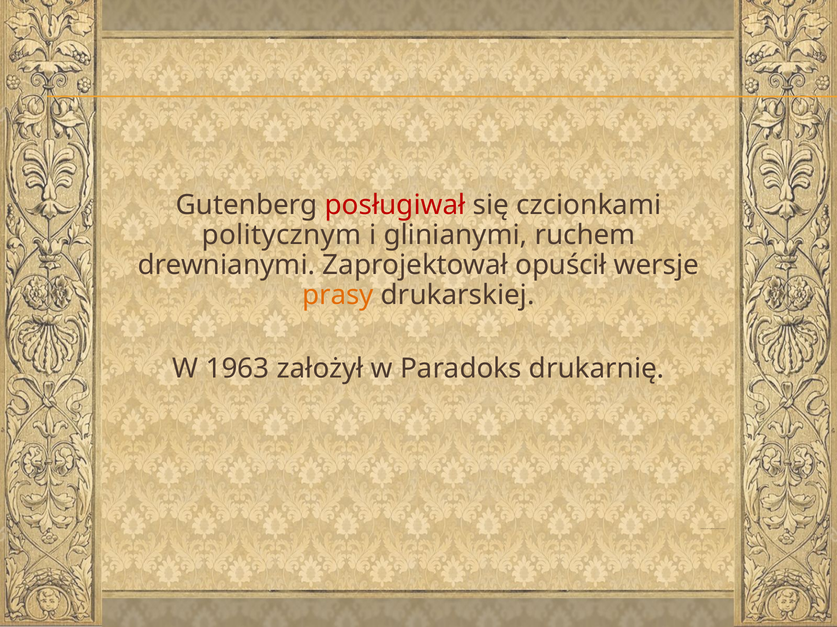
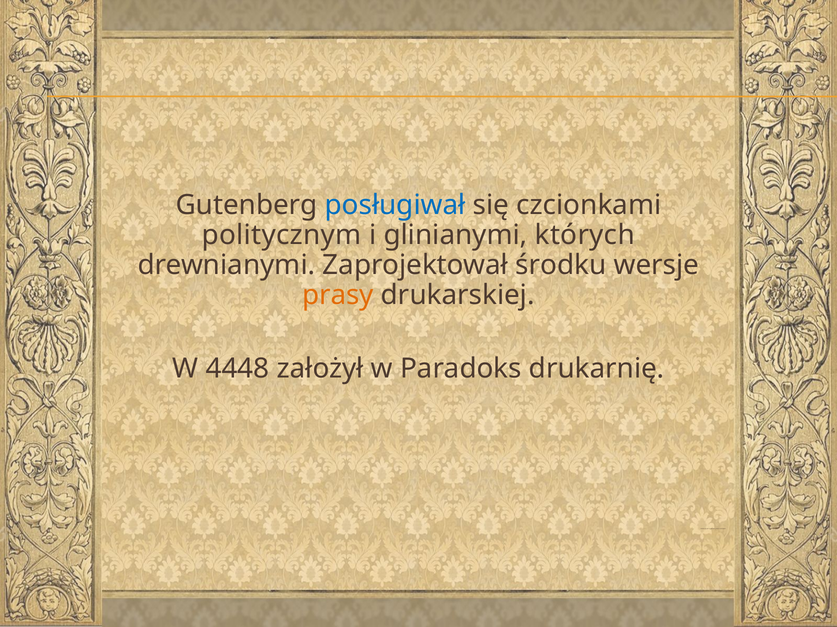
posługiwał colour: red -> blue (395, 205)
ruchem: ruchem -> których (585, 235)
opuścił: opuścił -> środku (561, 265)
1963: 1963 -> 4448 (237, 369)
